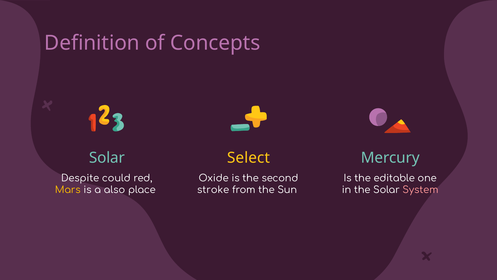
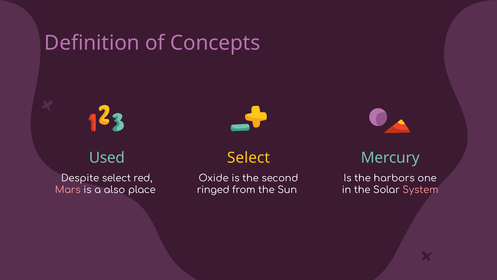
Solar: Solar -> Used (107, 158)
Despite could: could -> select (116, 178)
editable: editable -> harbors (394, 178)
Mars colour: yellow -> pink (68, 190)
stroke: stroke -> ringed (213, 190)
